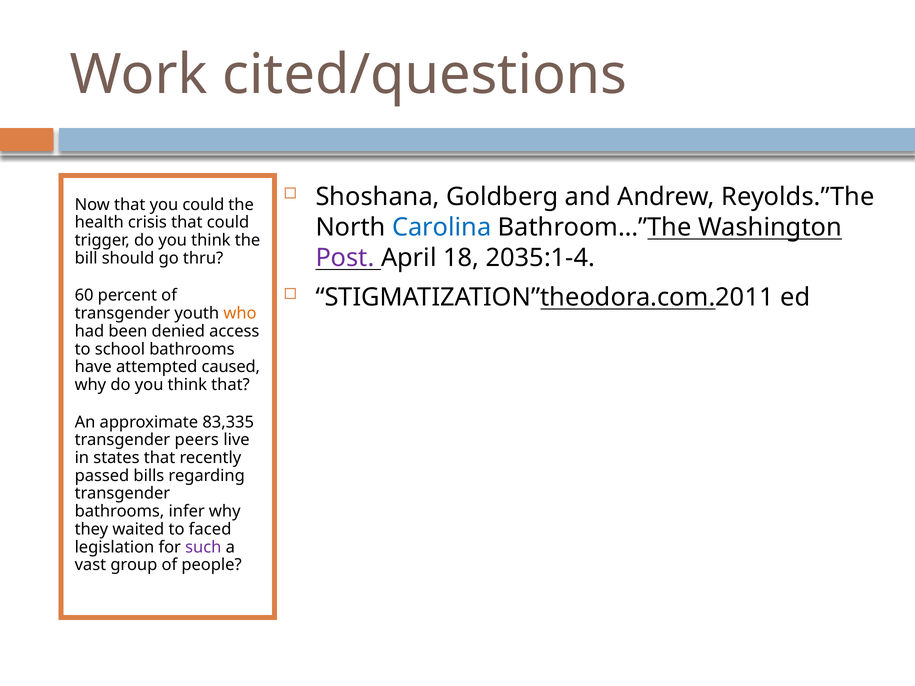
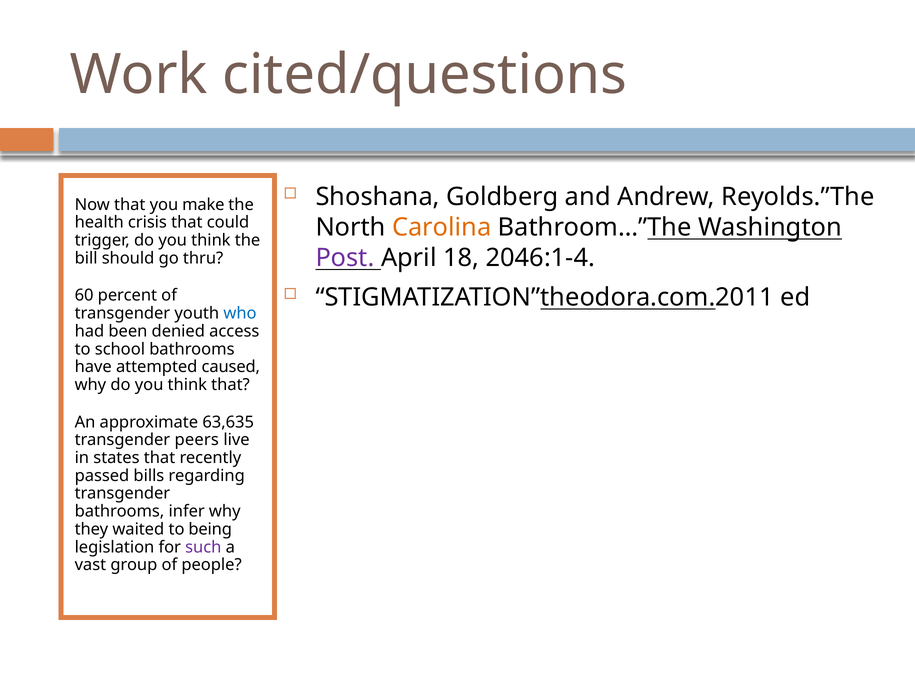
you could: could -> make (203, 205)
Carolina colour: blue -> orange (442, 227)
2035:1-4: 2035:1-4 -> 2046:1-4 (540, 258)
who colour: orange -> blue (240, 313)
83,335: 83,335 -> 63,635 (228, 422)
faced: faced -> being (210, 529)
